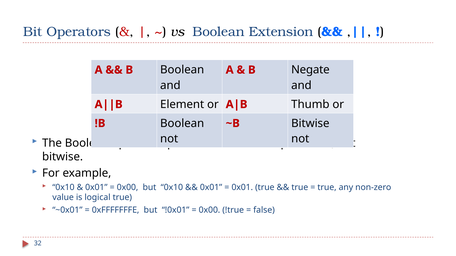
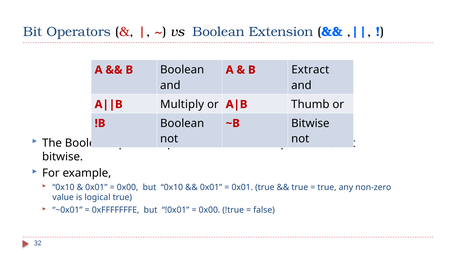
Negate: Negate -> Extract (310, 70)
Element: Element -> Multiply (182, 105)
